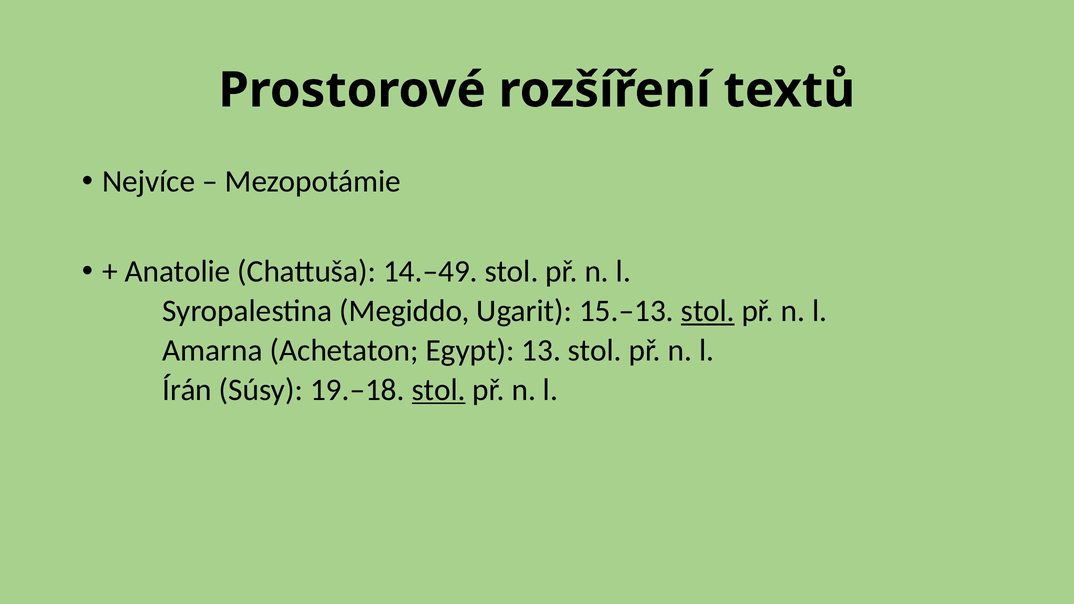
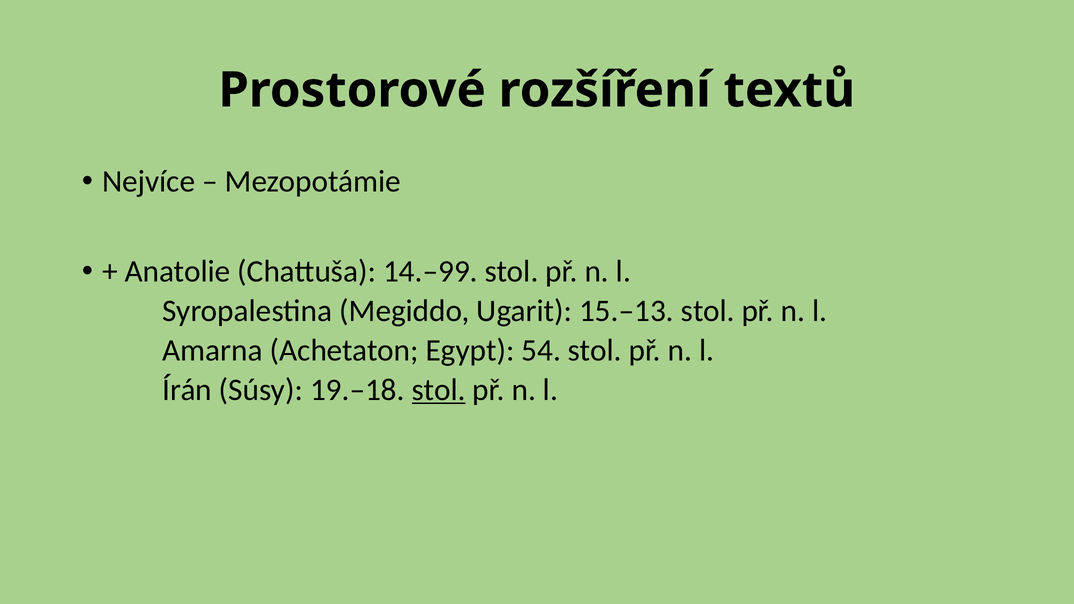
14.–49: 14.–49 -> 14.–99 (430, 272)
stol underline: present -> none (708, 311)
13: 13 -> 54 (541, 350)
